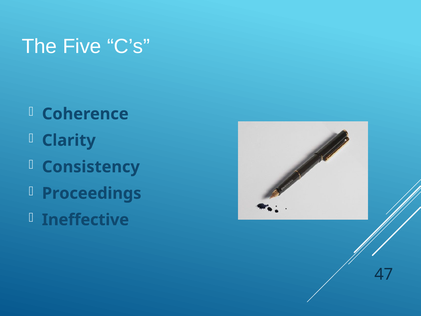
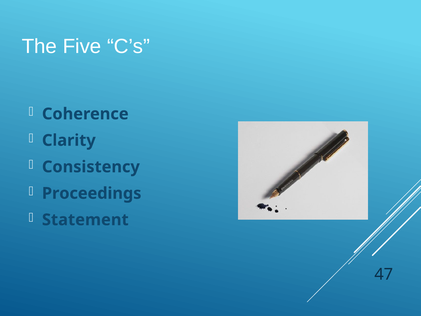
Ineffective: Ineffective -> Statement (85, 220)
